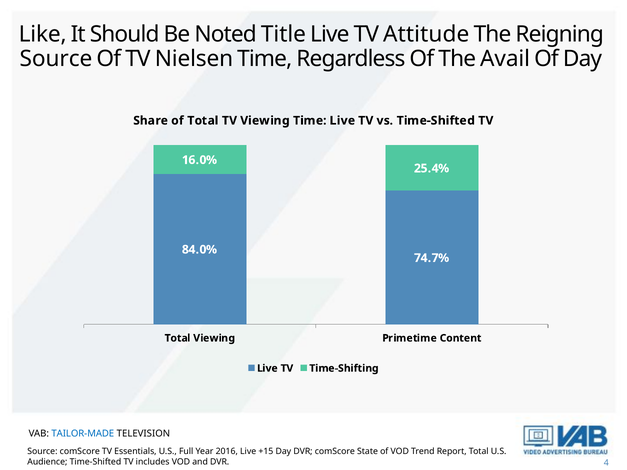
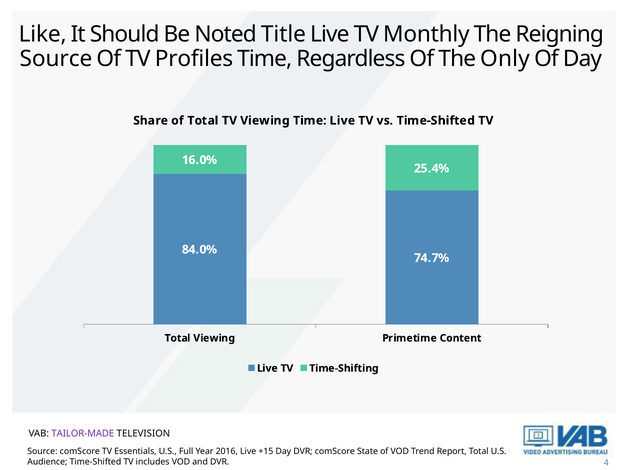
Attitude: Attitude -> Monthly (426, 34)
Nielsen: Nielsen -> Profiles (194, 59)
Avail: Avail -> Only (505, 59)
TAILOR-MADE colour: blue -> purple (83, 434)
